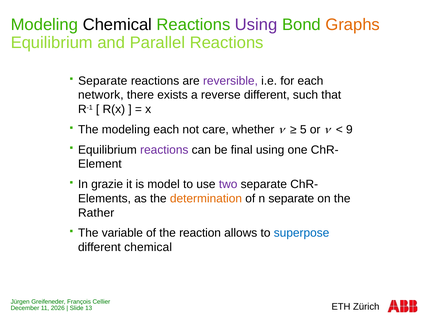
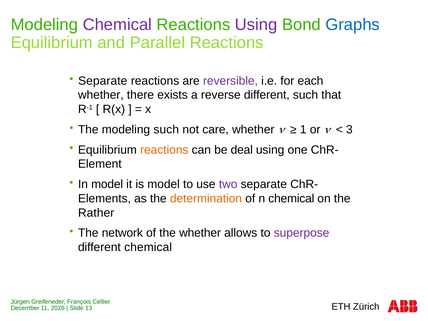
Chemical colour: black -> purple (117, 25)
Graphs colour: orange -> blue (353, 25)
network: network -> whether (101, 95)
modeling each: each -> such (166, 130)
5: 5 -> 1 (303, 130)
9: 9 -> 3 (349, 130)
reactions colour: purple -> orange (164, 150)
final: final -> deal (242, 150)
In grazie: grazie -> model (107, 184)
n separate: separate -> chemical (291, 199)
variable: variable -> network (122, 233)
the reaction: reaction -> whether (200, 233)
superpose colour: blue -> purple (302, 233)
